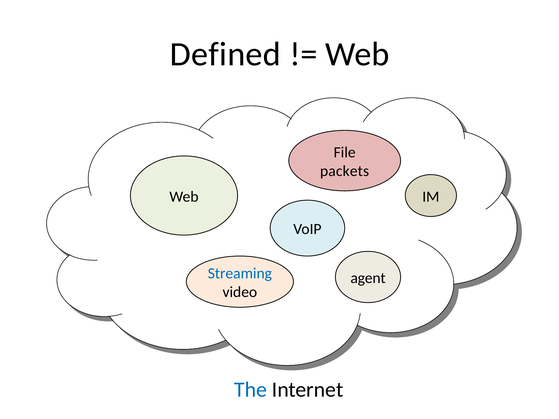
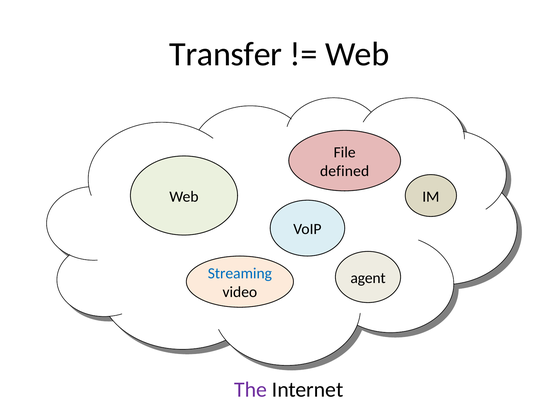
Defined: Defined -> Transfer (226, 54)
packets: packets -> defined (345, 171)
The colour: blue -> purple (251, 390)
